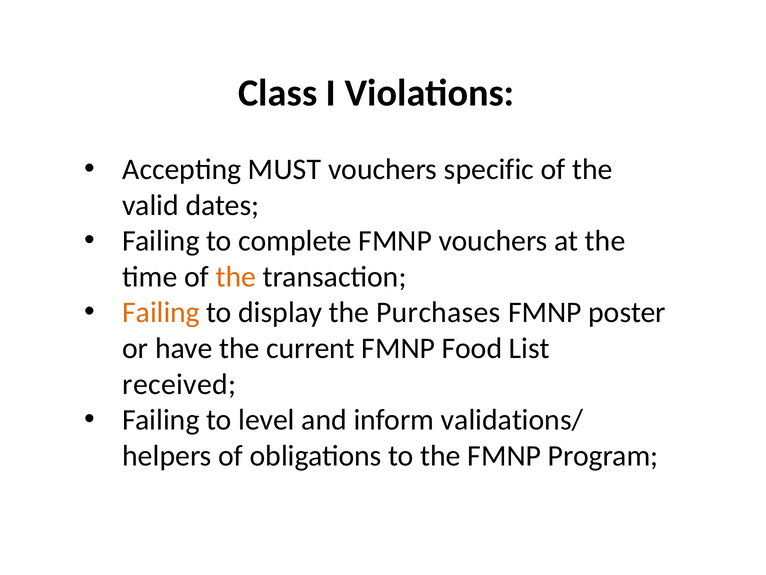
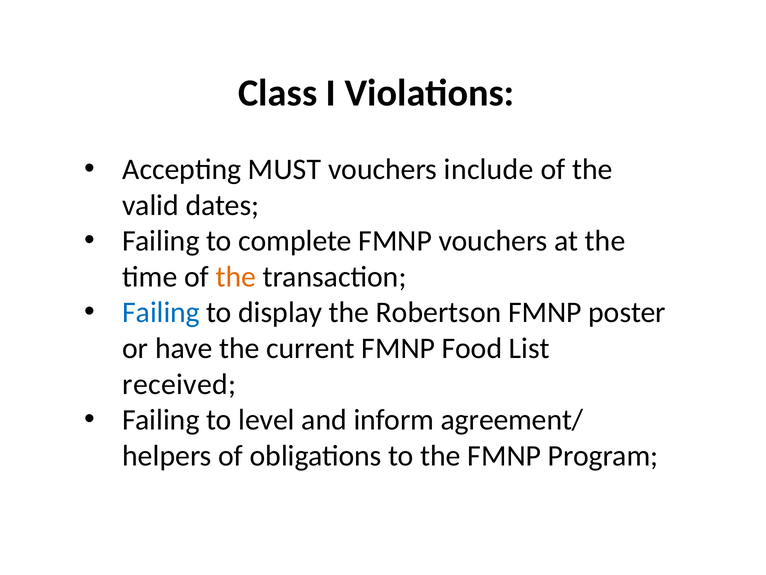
specific: specific -> include (489, 169)
Failing colour: orange -> blue (161, 312)
Purchases: Purchases -> Robertson (439, 312)
validations/: validations/ -> agreement/ (512, 420)
